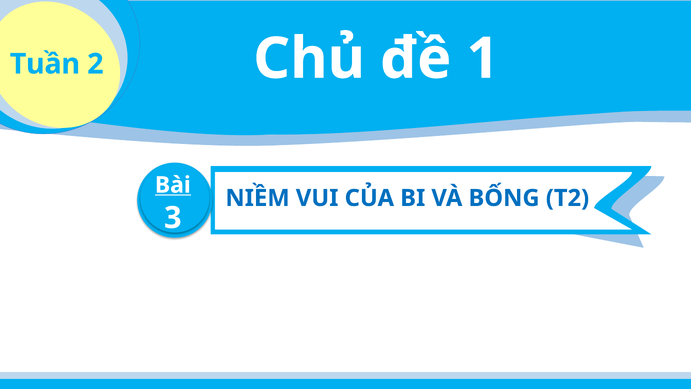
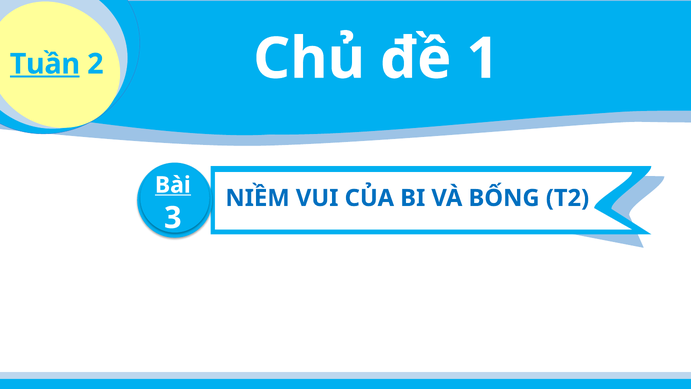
Tuần underline: none -> present (45, 64)
